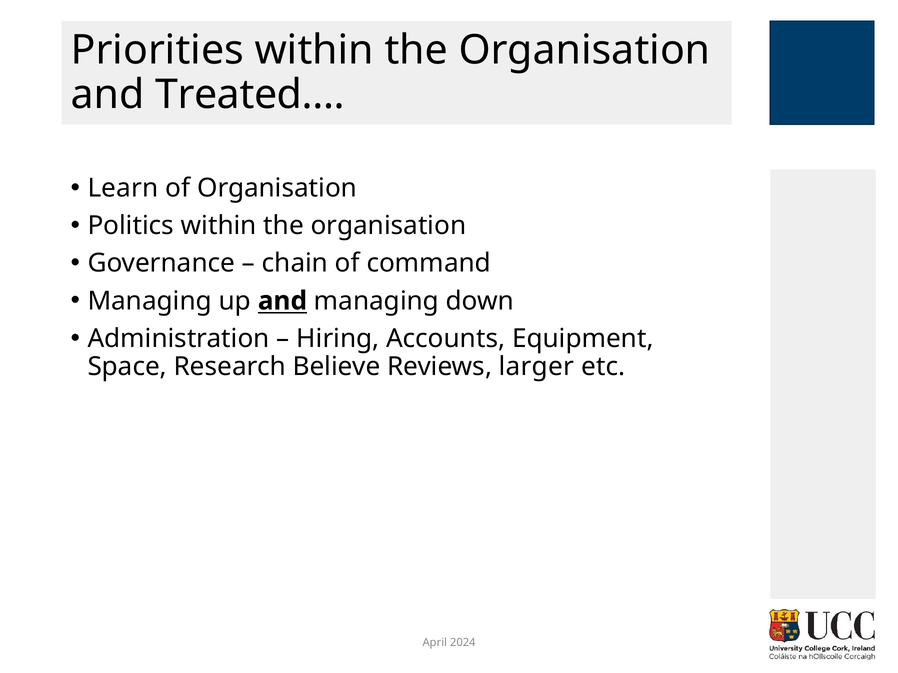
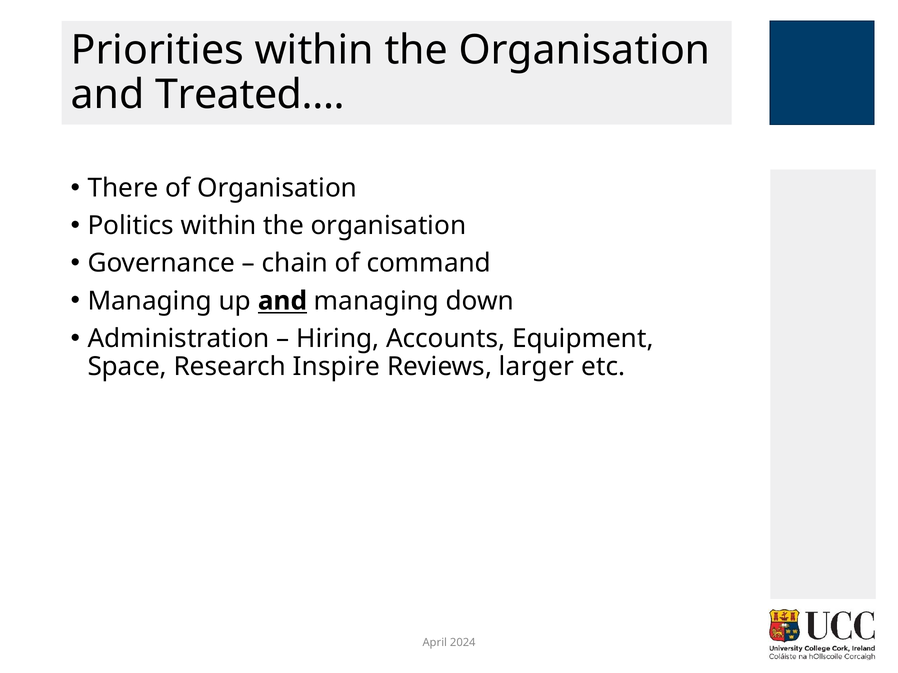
Learn: Learn -> There (123, 188)
Believe: Believe -> Inspire (336, 367)
